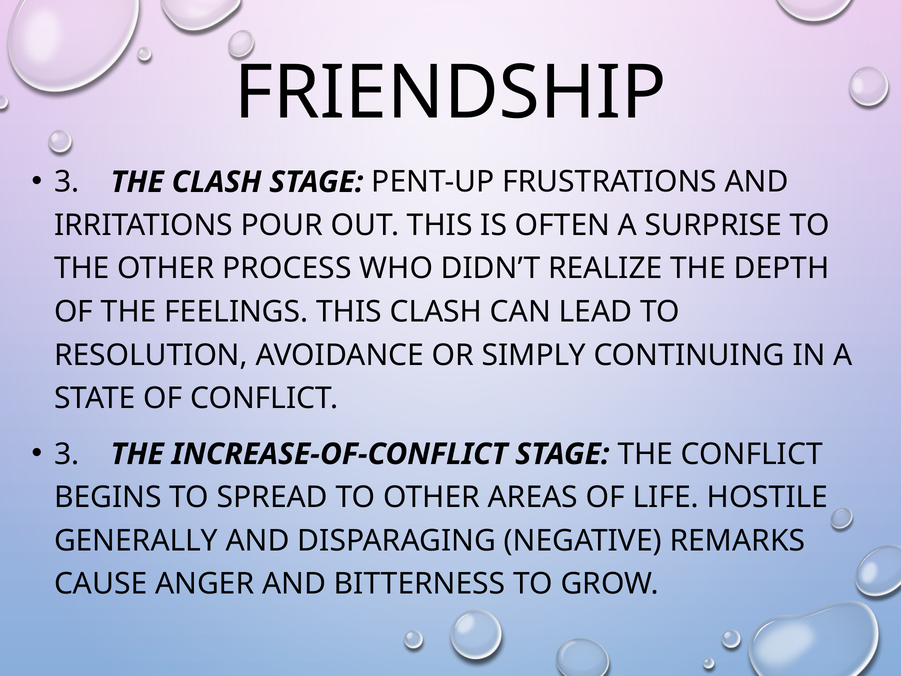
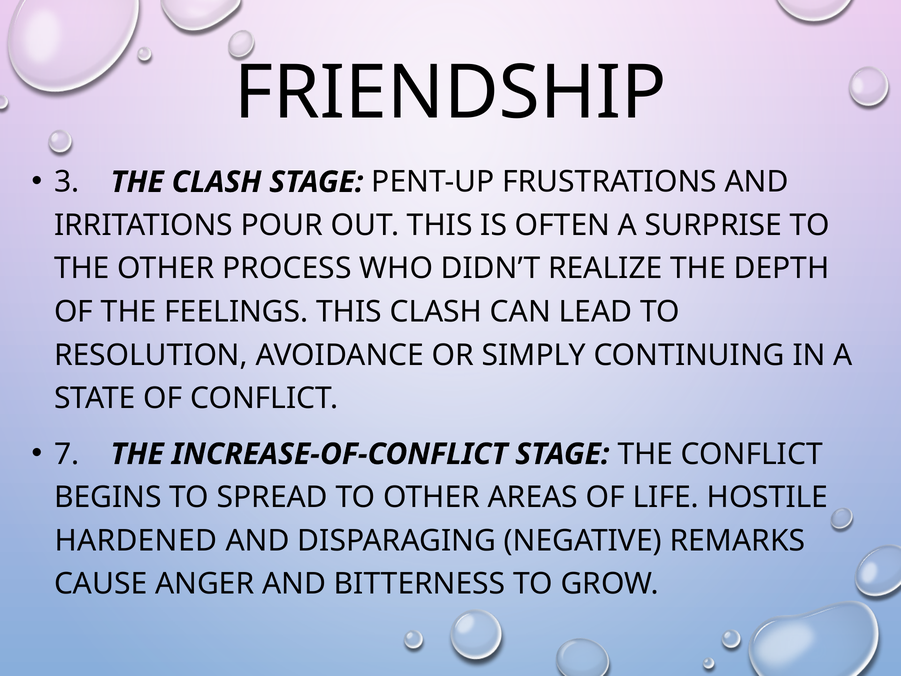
3: 3 -> 7 (67, 454)
GENERALLY: GENERALLY -> HARDENED (136, 540)
